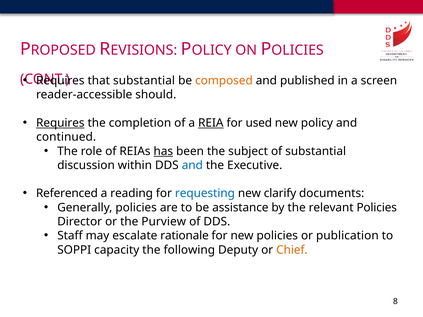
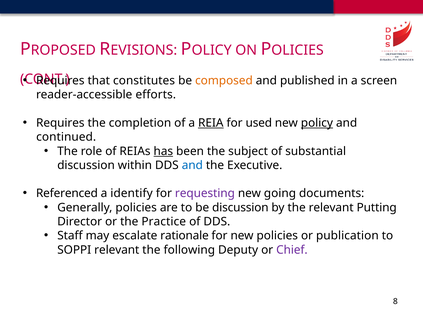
that substantial: substantial -> constitutes (144, 81)
should: should -> efforts (156, 95)
Requires underline: present -> none (60, 123)
policy underline: none -> present (317, 123)
reading: reading -> identify (132, 194)
requesting colour: blue -> purple (205, 194)
clarify: clarify -> going (280, 194)
be assistance: assistance -> discussion (240, 208)
relevant Policies: Policies -> Putting (377, 208)
Purview: Purview -> Practice (164, 222)
SOPPI capacity: capacity -> relevant (117, 250)
Chief colour: orange -> purple (292, 250)
